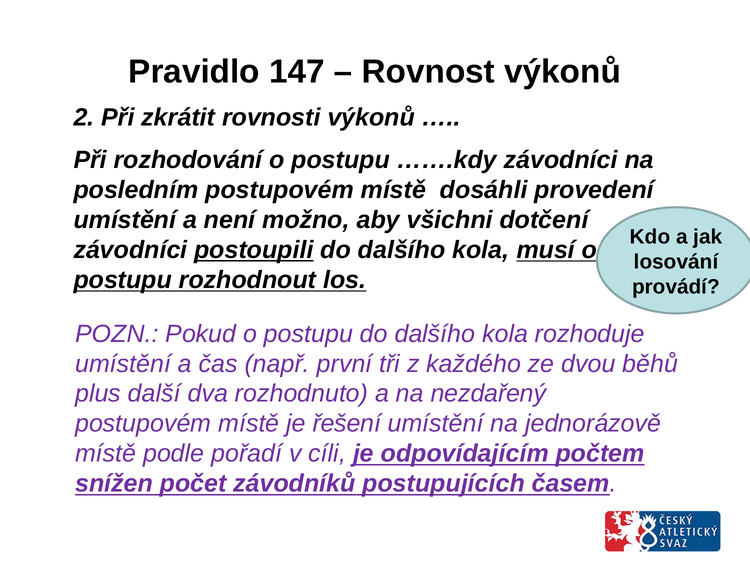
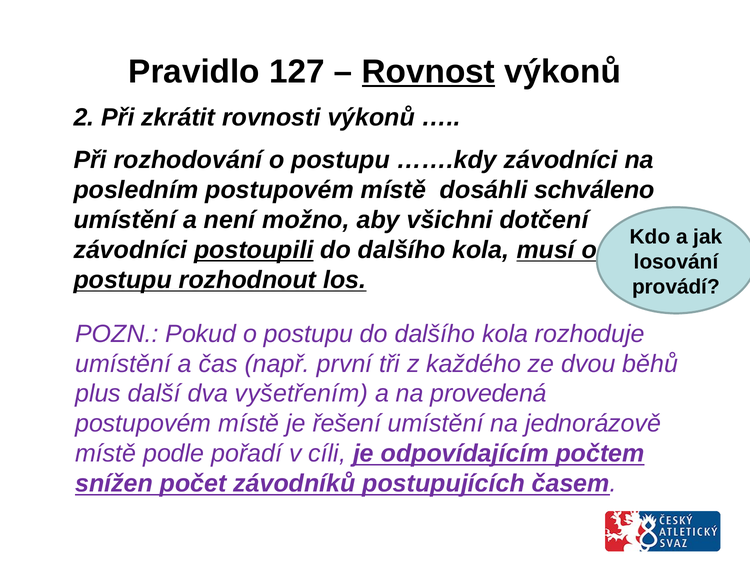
147: 147 -> 127 (297, 72)
Rovnost underline: none -> present (428, 72)
provedení: provedení -> schváleno (594, 190)
rozhodnuto: rozhodnuto -> vyšetřením (301, 394)
nezdařený: nezdařený -> provedená (488, 394)
